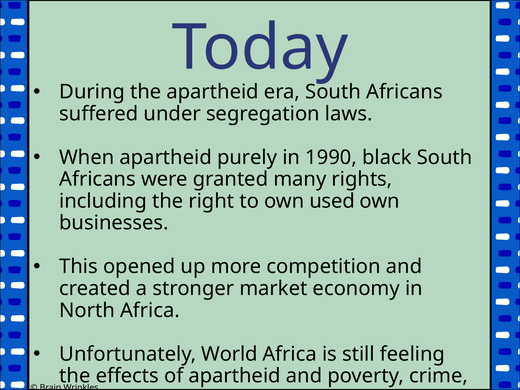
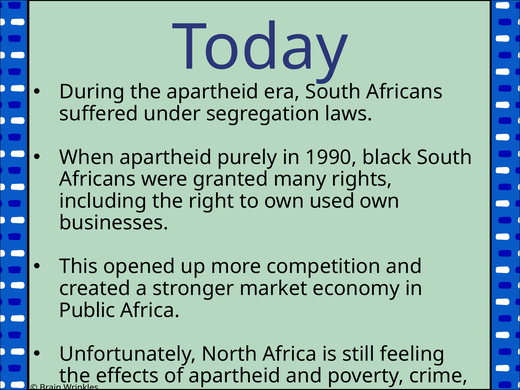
North: North -> Public (87, 310)
World: World -> North (229, 354)
